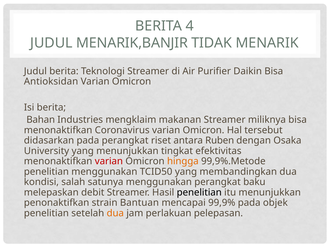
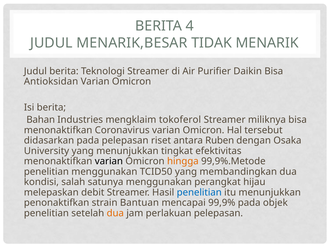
MENARIK,BANJIR: MENARIK,BANJIR -> MENARIK,BESAR (132, 43)
makanan: makanan -> tokoferol (180, 120)
pada perangkat: perangkat -> pelepasan (125, 141)
varian colour: red -> black (109, 162)
baku: baku -> hijau (254, 182)
penelitian colour: black -> blue (199, 193)
